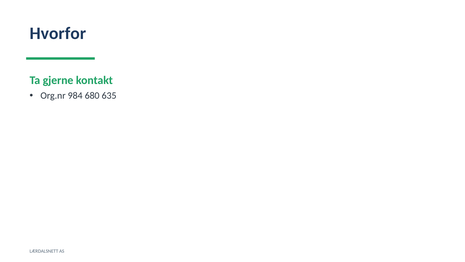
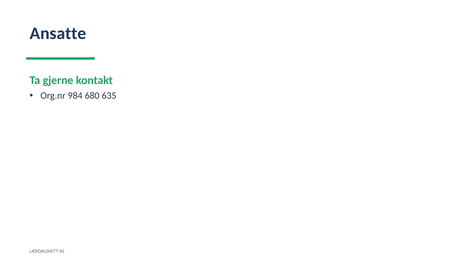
Hvorfor: Hvorfor -> Ansatte (58, 33)
